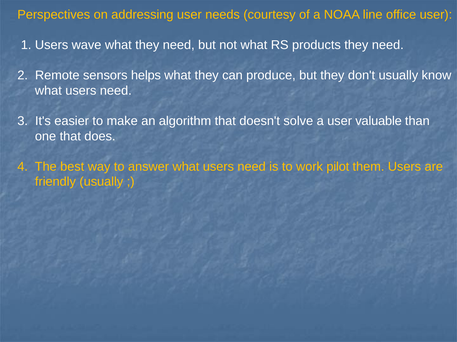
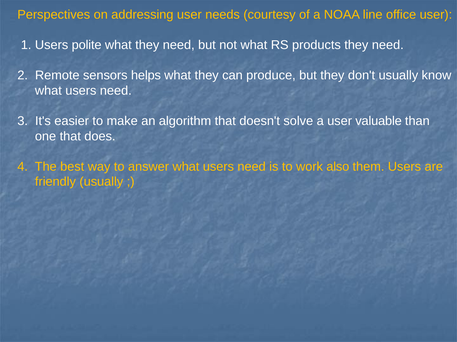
wave: wave -> polite (87, 45)
pilot: pilot -> also (338, 167)
